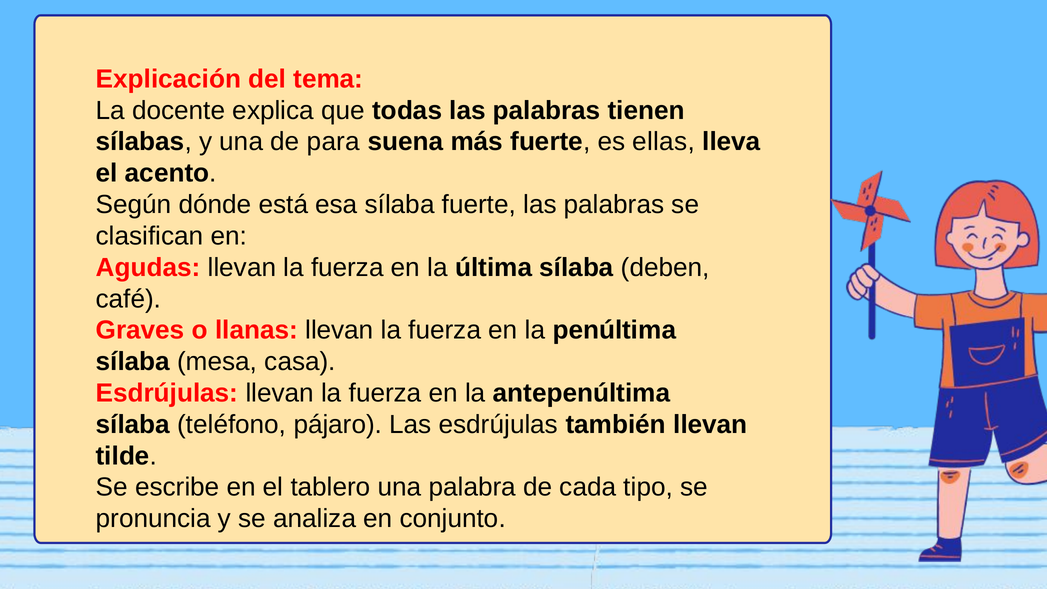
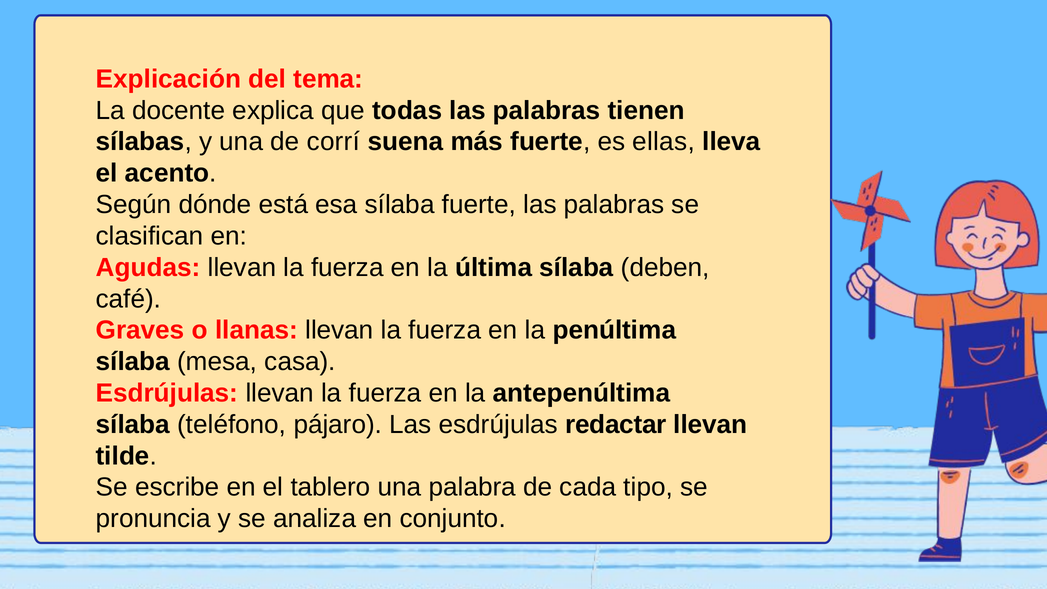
para: para -> corrí (333, 142)
también: también -> redactar (616, 424)
